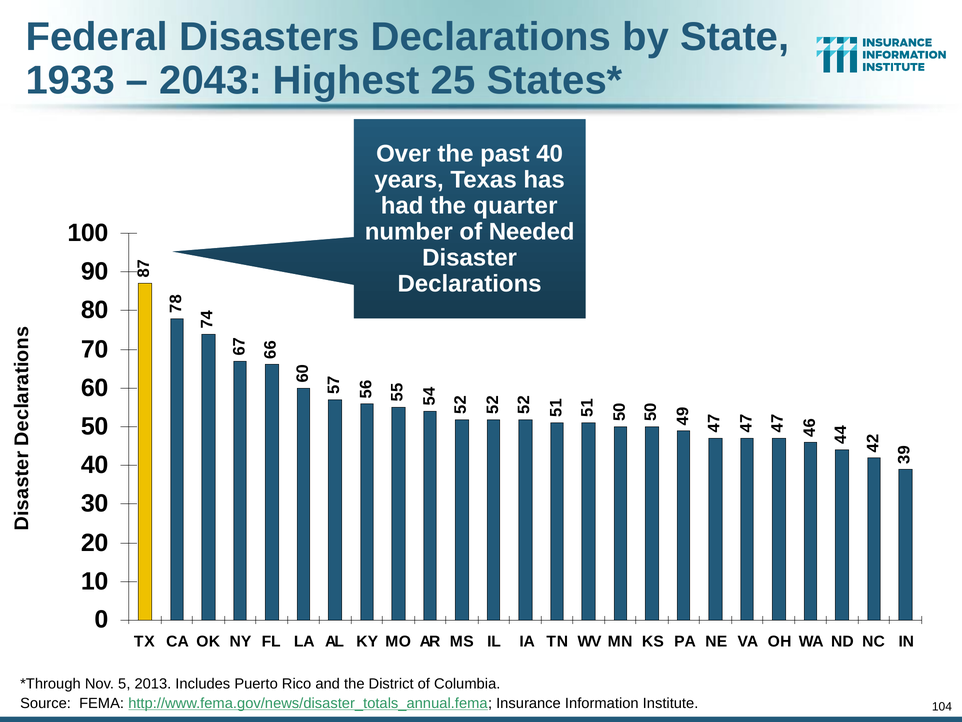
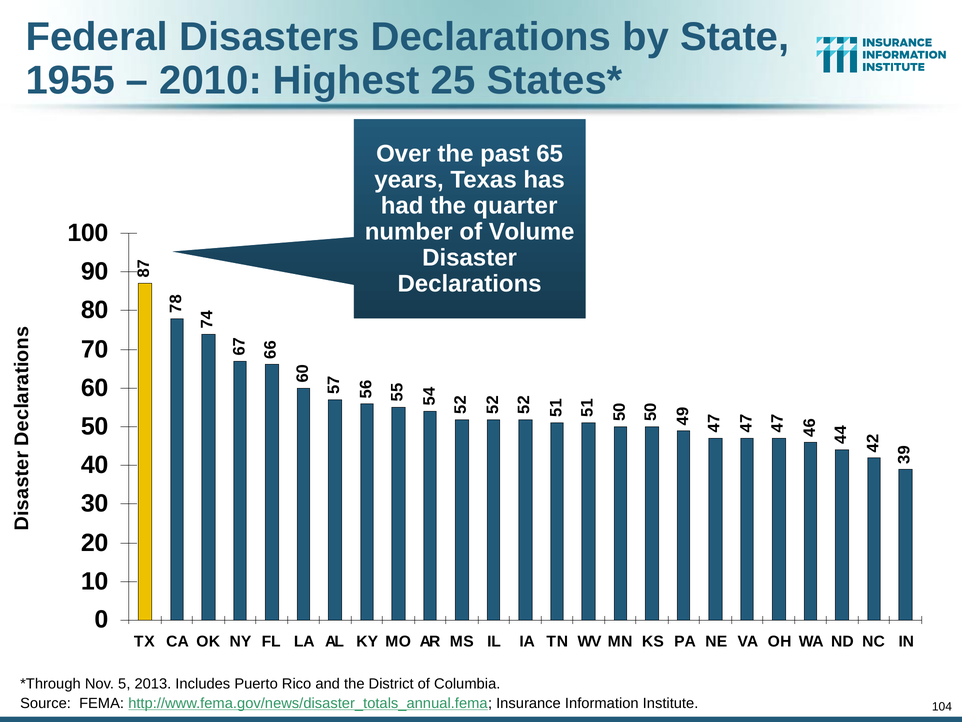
1933: 1933 -> 1955 (70, 80)
2043: 2043 -> 2010 (211, 80)
past 40: 40 -> 65 (550, 153)
Needed: Needed -> Volume (532, 231)
